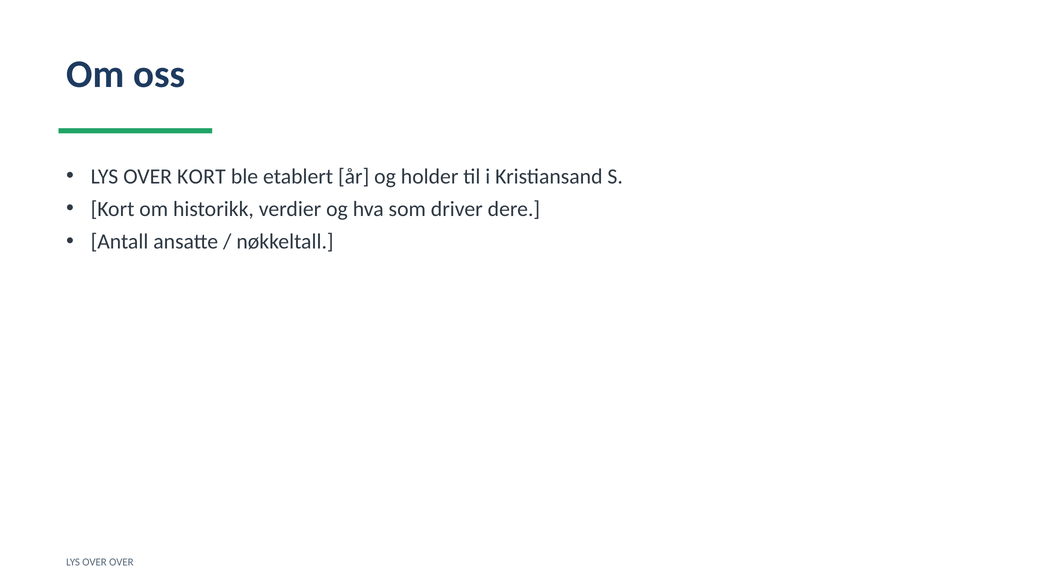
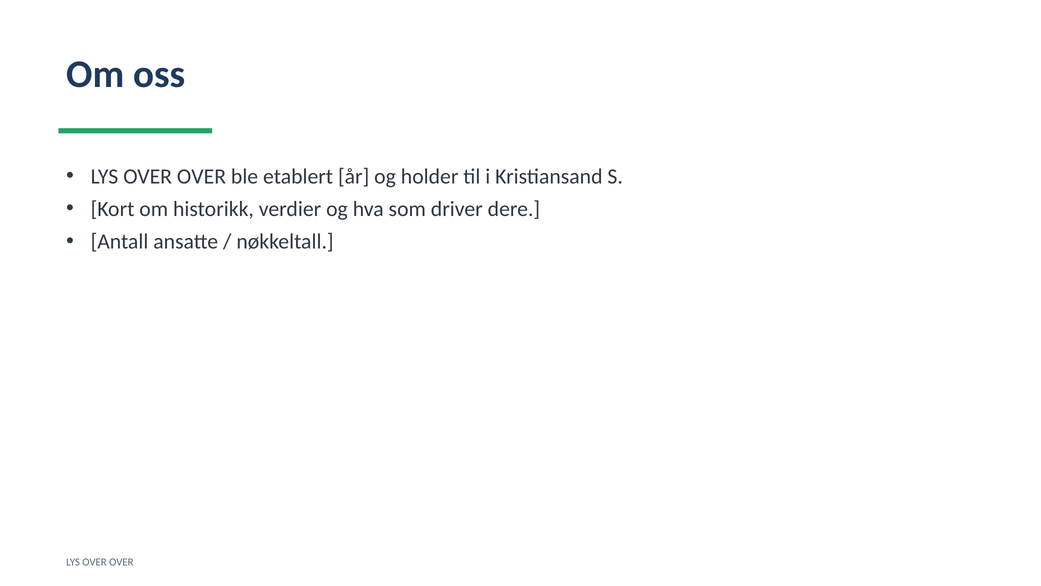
KORT: KORT -> OVER (202, 176)
